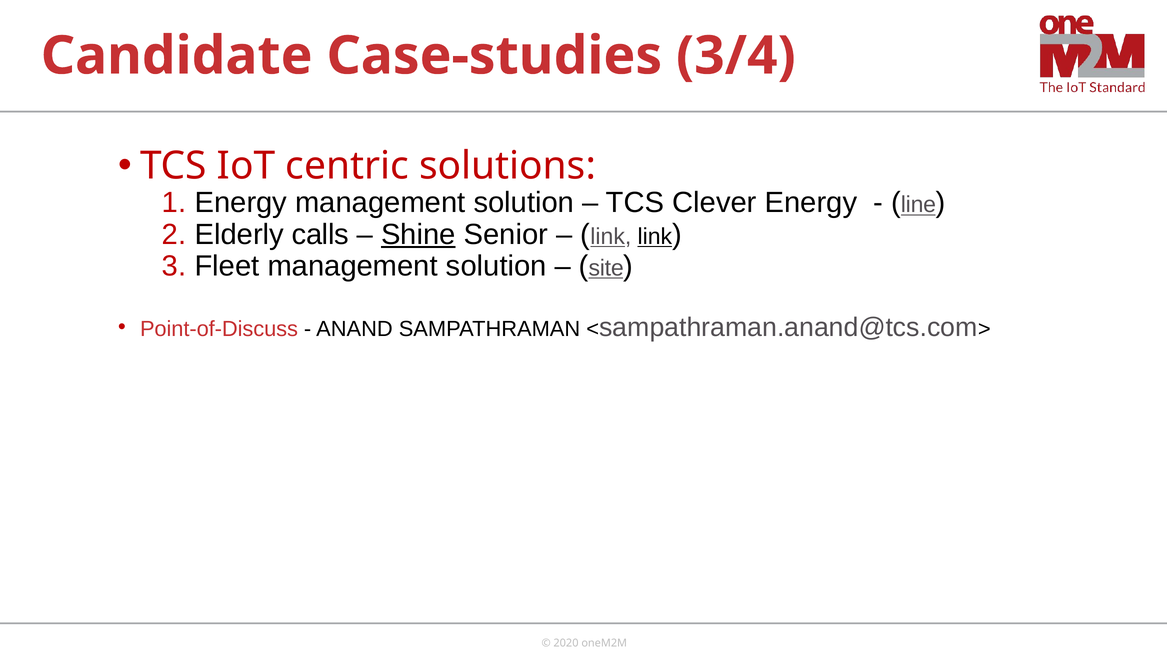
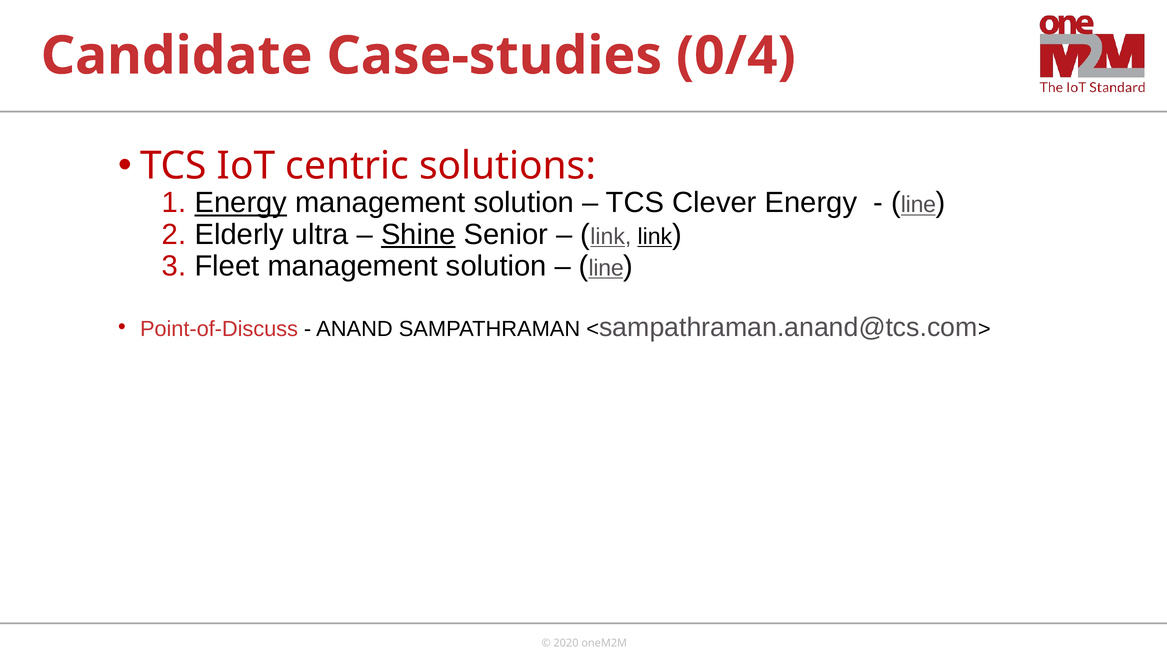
3/4: 3/4 -> 0/4 (736, 56)
Energy underline: none -> present (241, 203)
calls: calls -> ultra (320, 234)
site: site -> line (606, 268)
